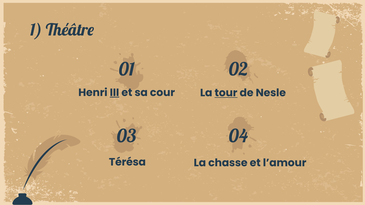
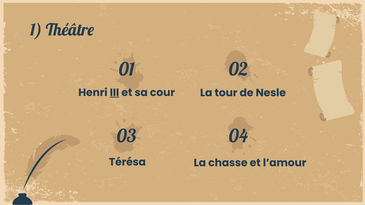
tour underline: present -> none (226, 93)
